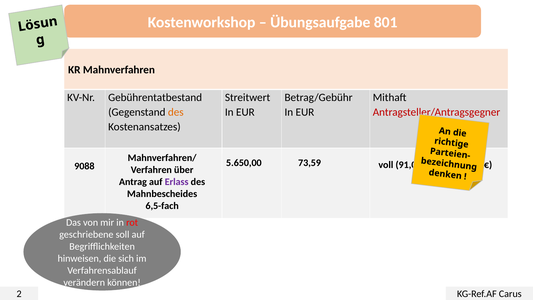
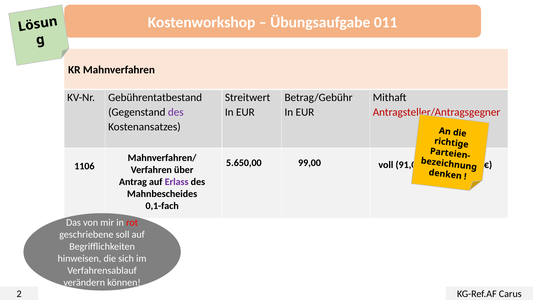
801: 801 -> 011 (386, 22)
des colour: orange -> purple (176, 112)
73,59: 73,59 -> 99,00 (310, 163)
9088: 9088 -> 1106 (84, 166)
6,5-fach: 6,5-fach -> 0,1-fach (162, 206)
